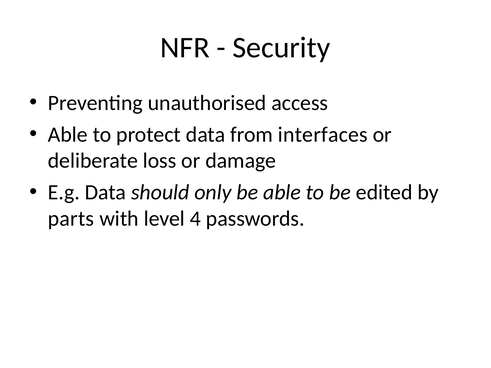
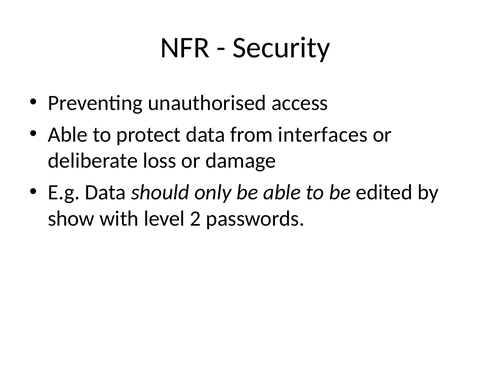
parts: parts -> show (71, 219)
4: 4 -> 2 (195, 219)
